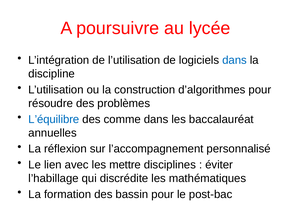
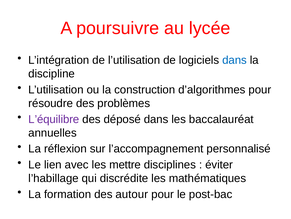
L’équilibre colour: blue -> purple (54, 119)
comme: comme -> déposé (122, 119)
bassin: bassin -> autour (132, 194)
